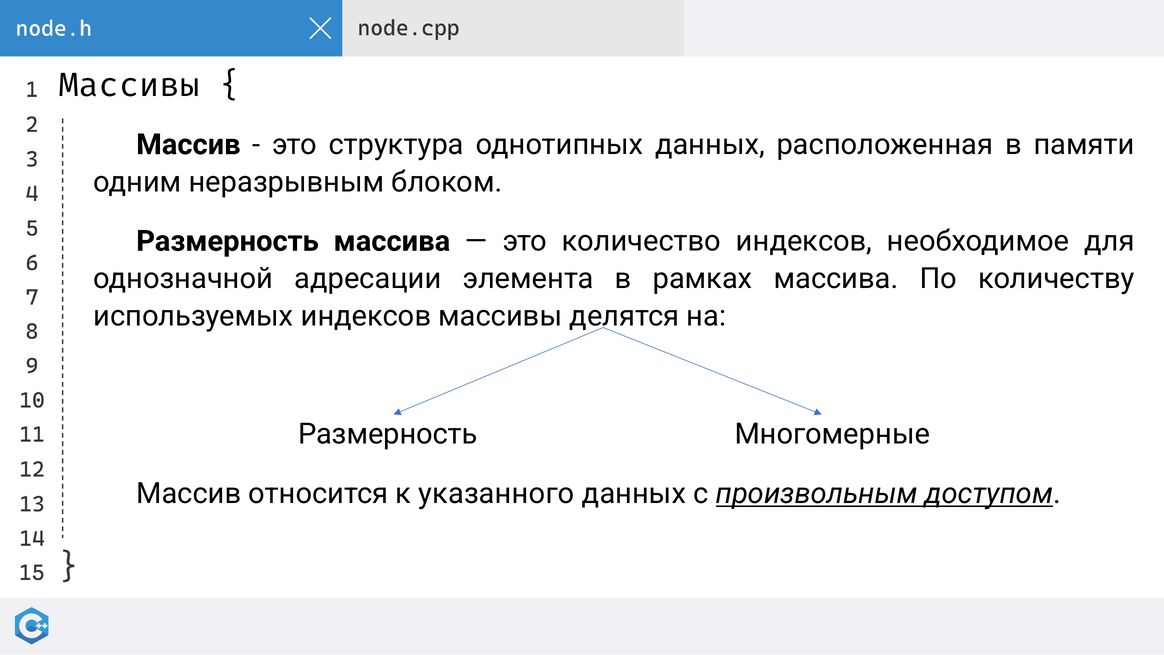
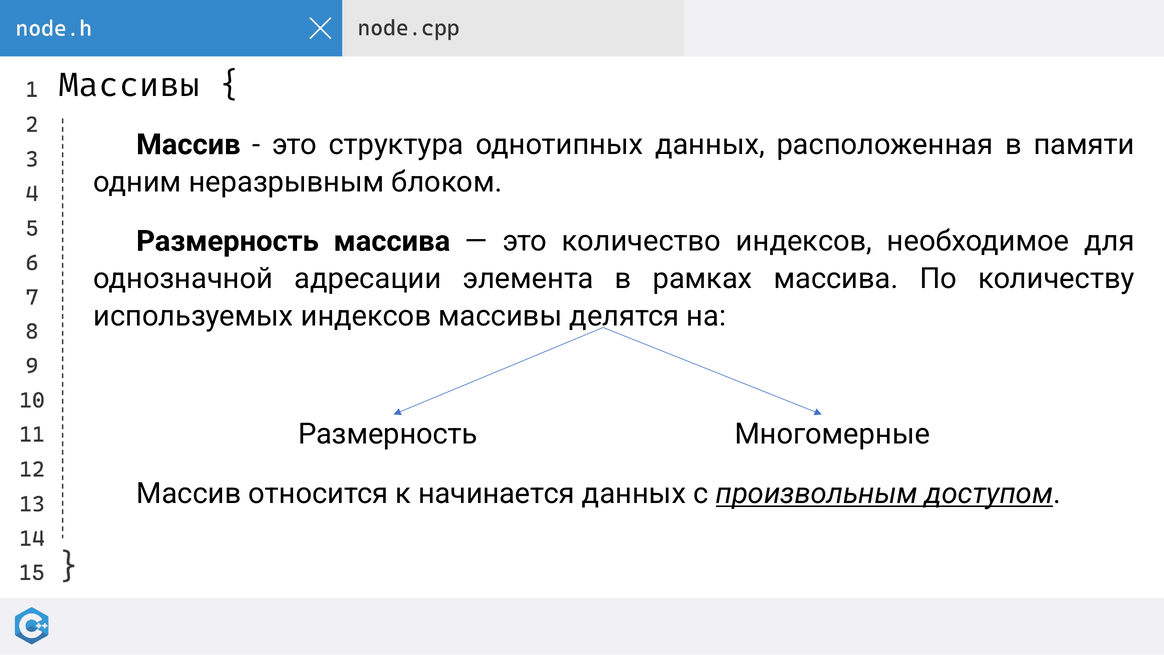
указанного: указанного -> начинается (497, 493)
